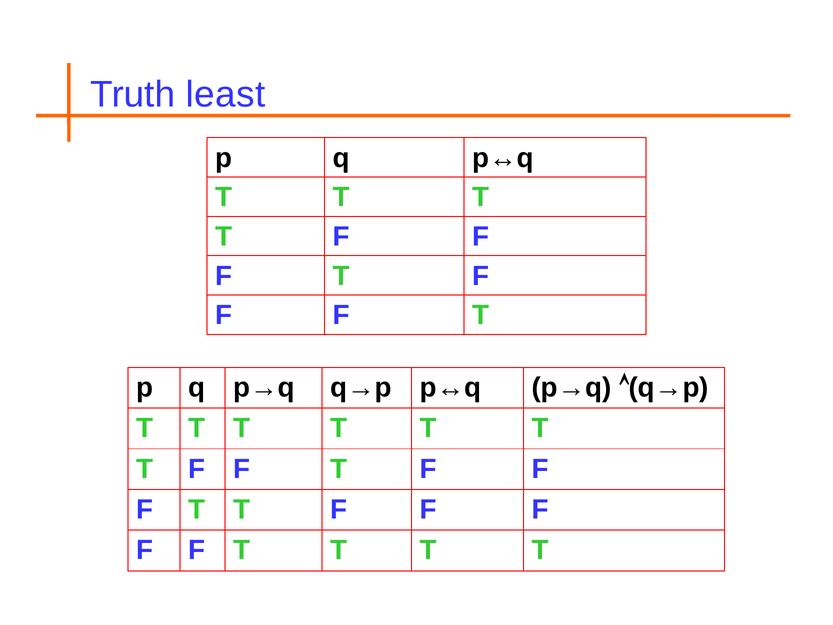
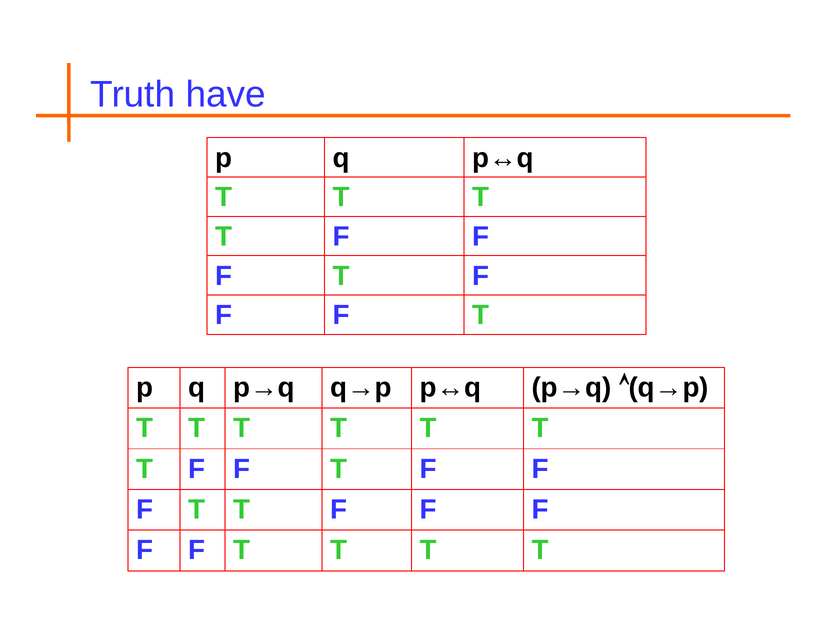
least: least -> have (226, 95)
